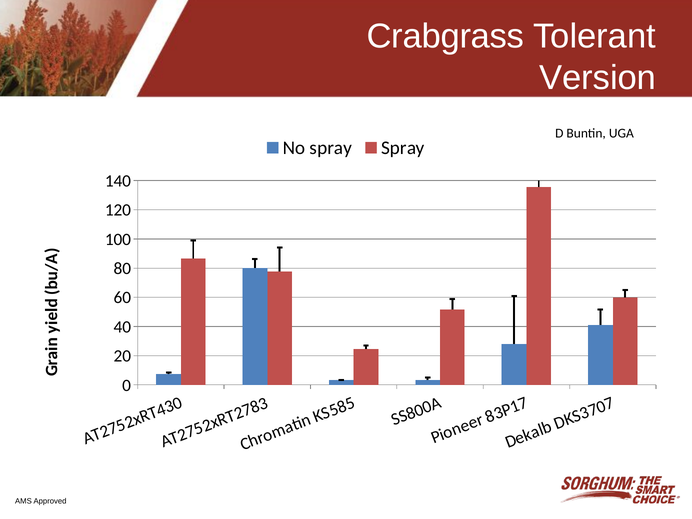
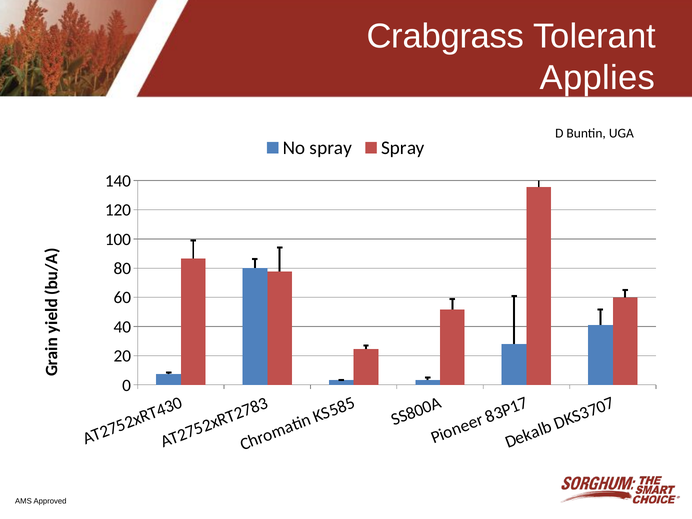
Version: Version -> Applies (597, 78)
